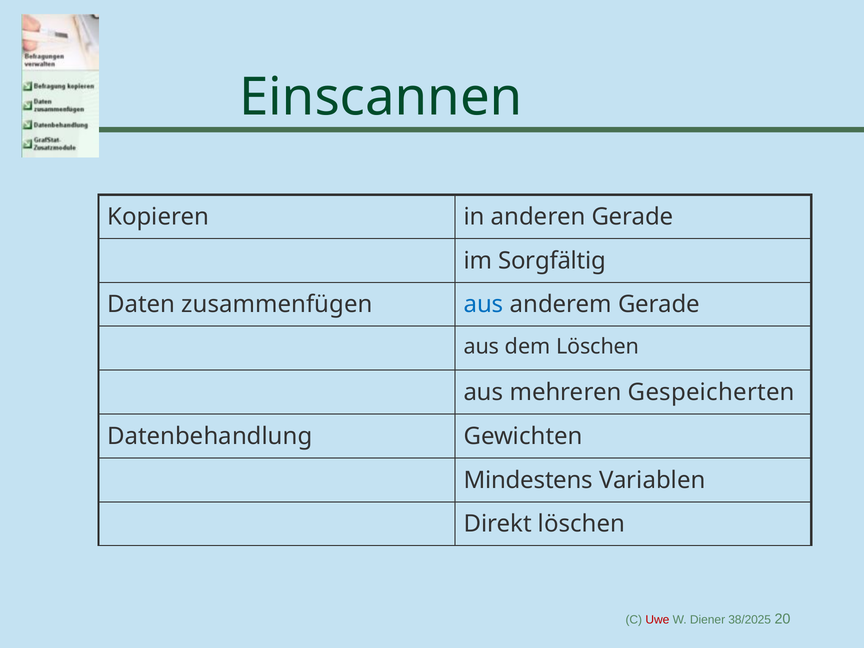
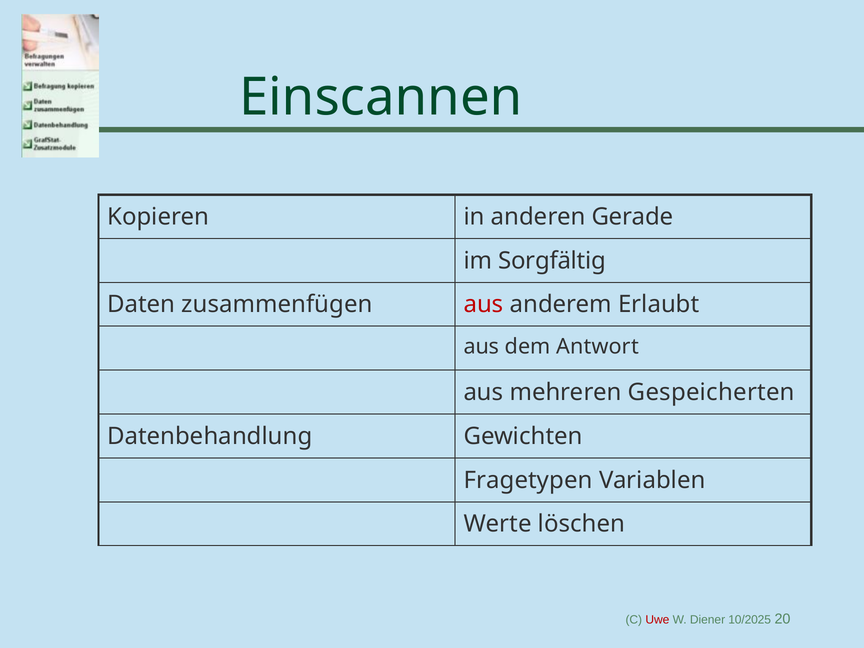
aus colour: blue -> red (483, 305)
anderem Gerade: Gerade -> Erlaubt (659, 305)
dem Löschen: Löschen -> Antwort (597, 346)
Mindestens: Mindestens -> Fragetypen (528, 480)
Direkt: Direkt -> Werte (498, 524)
38/2025: 38/2025 -> 10/2025 (750, 620)
